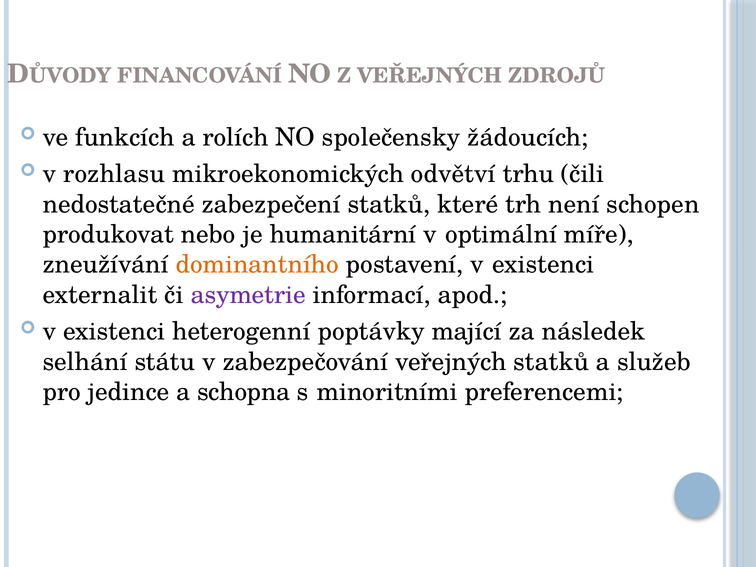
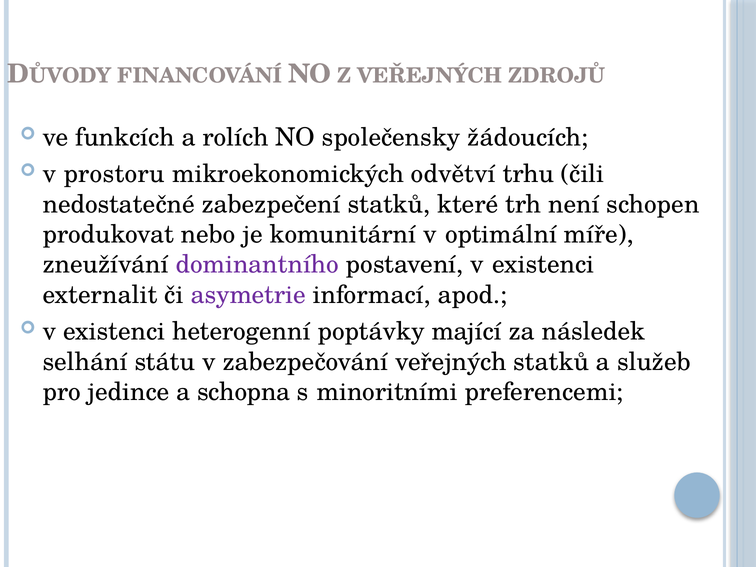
rozhlasu: rozhlasu -> prostoru (114, 174)
humanitární: humanitární -> komunitární (343, 234)
dominantního colour: orange -> purple (257, 265)
